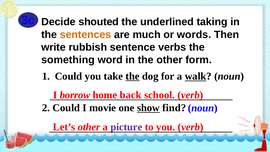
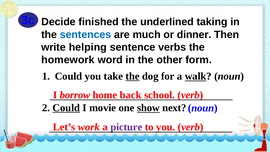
shouted: shouted -> finished (99, 22)
sentences colour: orange -> blue (86, 35)
words: words -> dinner (194, 35)
rubbish: rubbish -> helping (88, 47)
something: something -> homework (68, 60)
Could underline: none -> present (66, 108)
find: find -> next (174, 108)
Let’s other: other -> work (89, 127)
